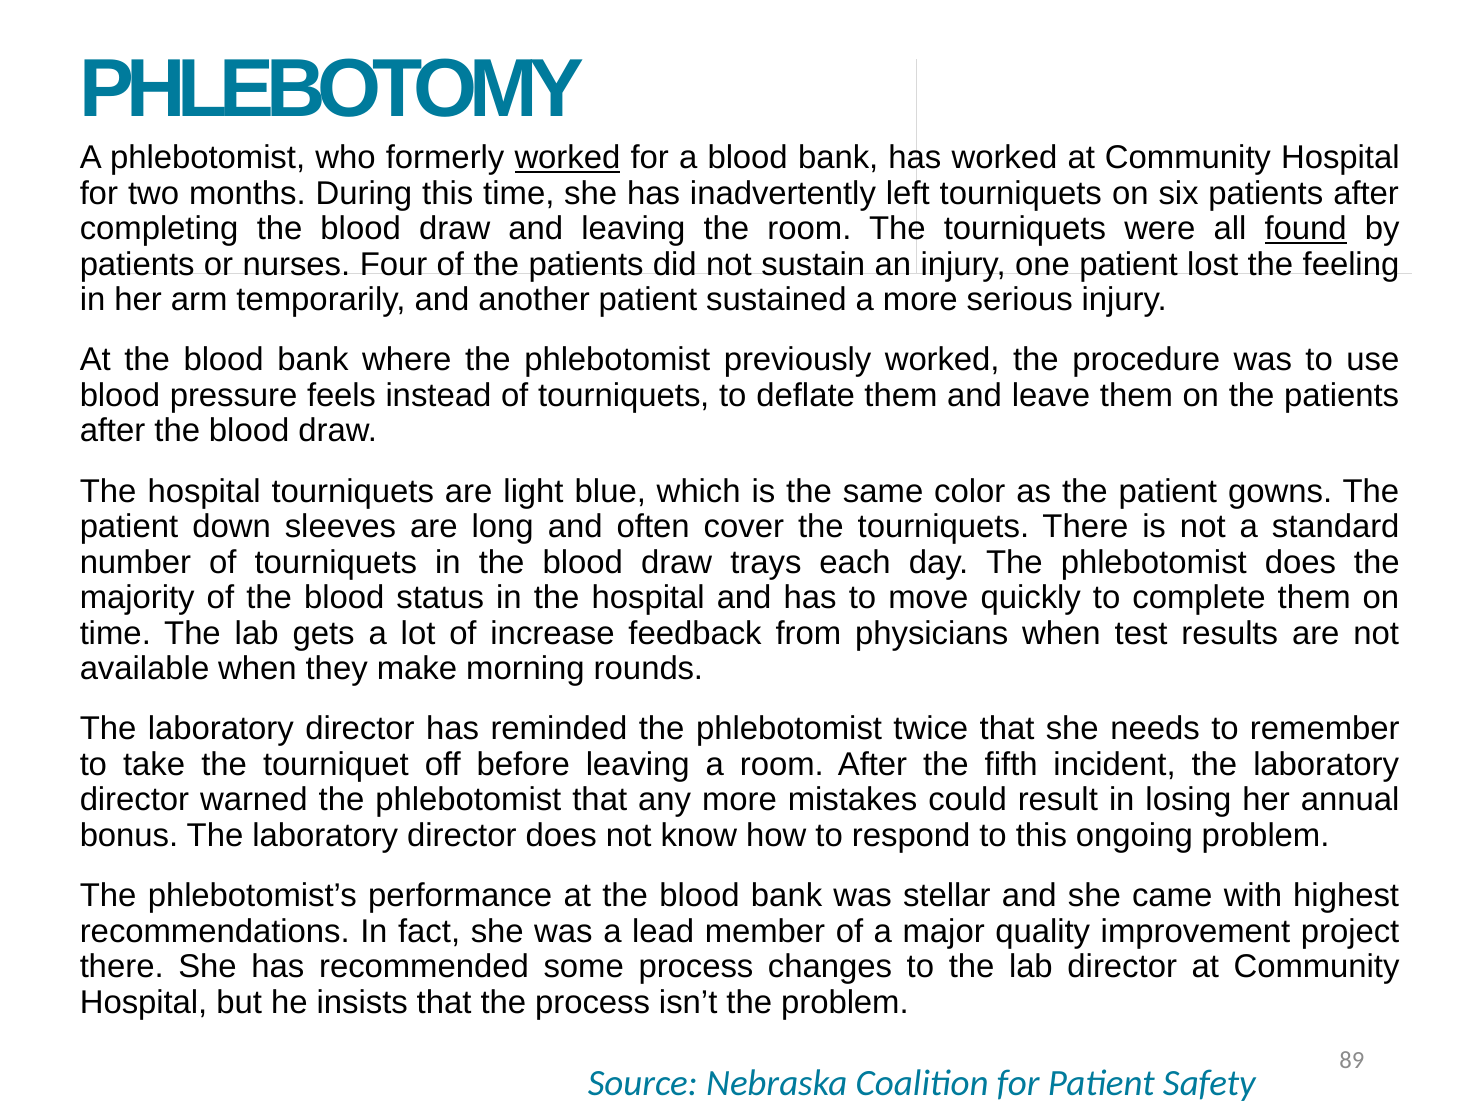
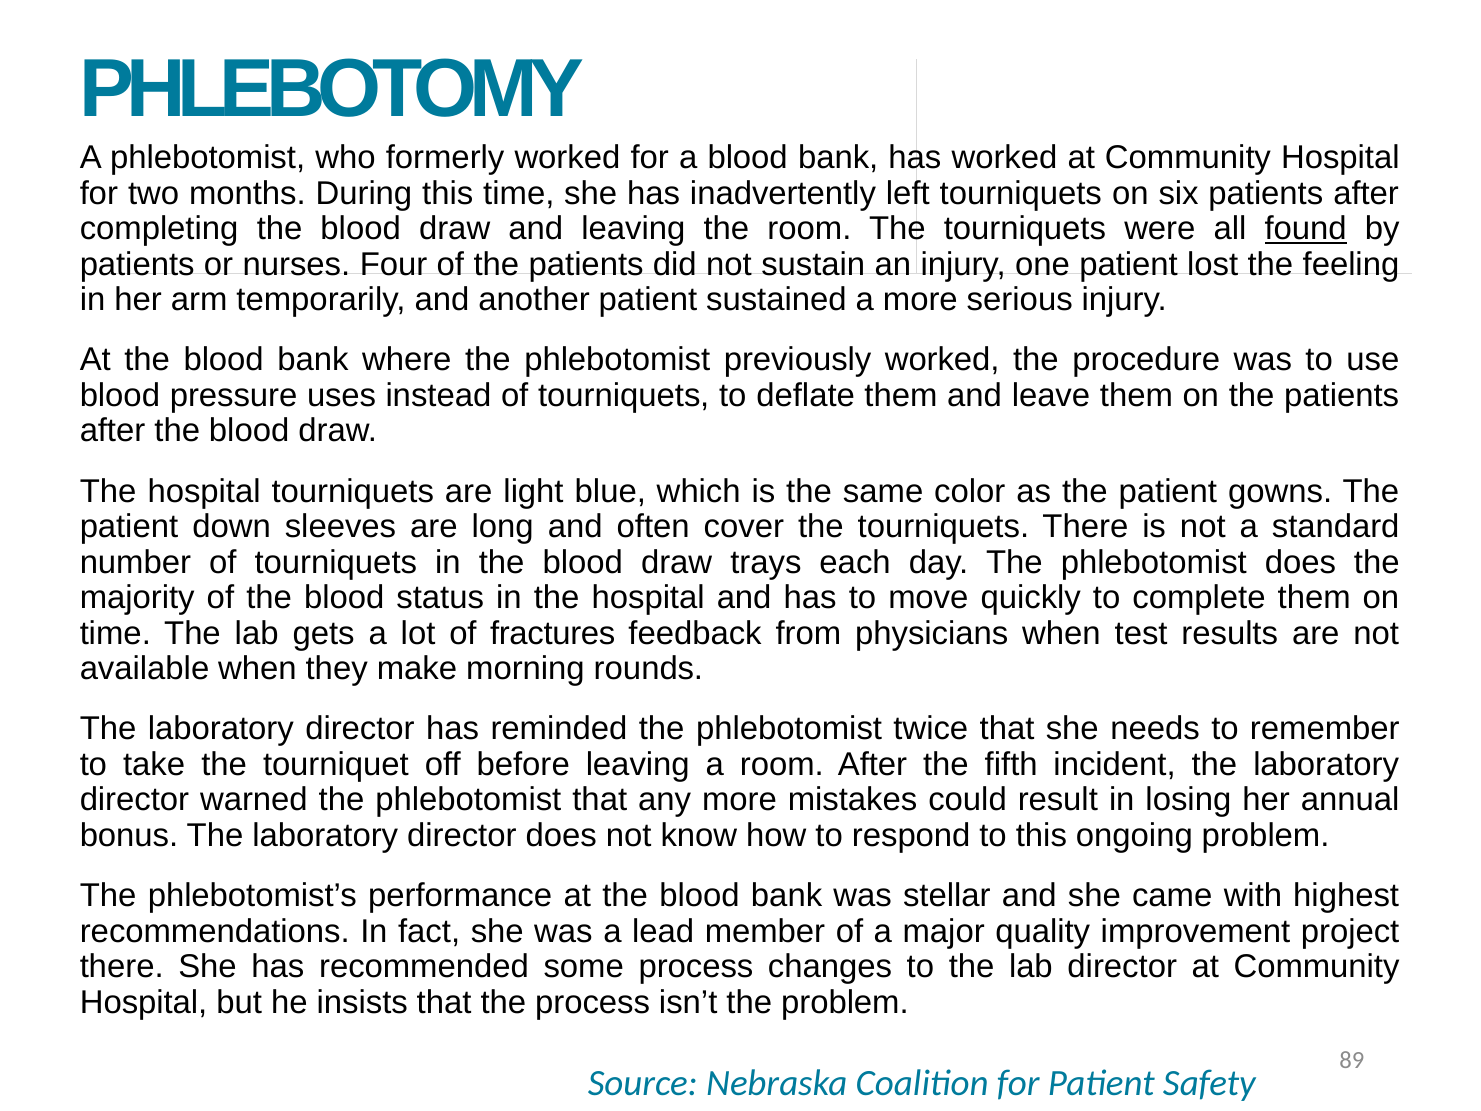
worked underline: present -> none (567, 158)
feels: feels -> uses (342, 395)
increase: increase -> fractures (553, 633)
